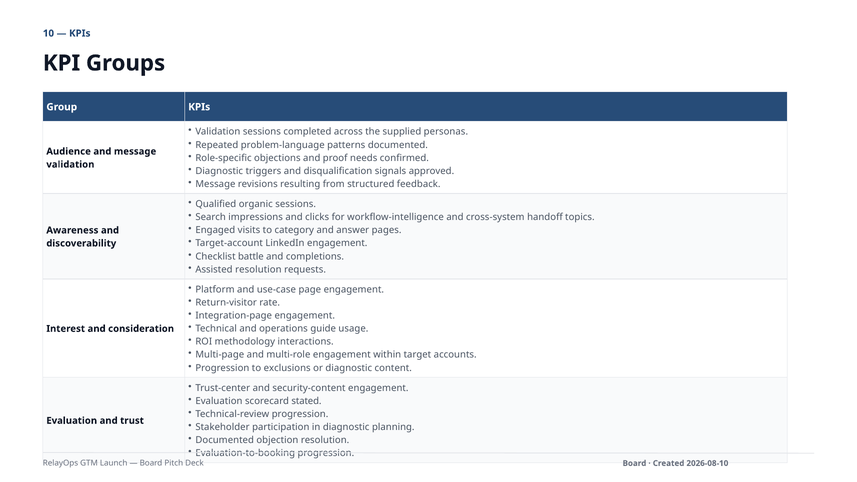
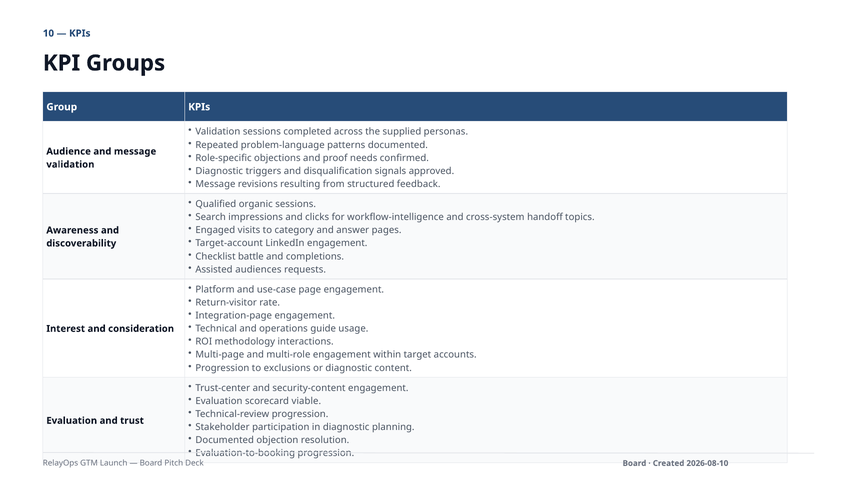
Assisted resolution: resolution -> audiences (258, 269)
stated: stated -> viable (306, 401)
